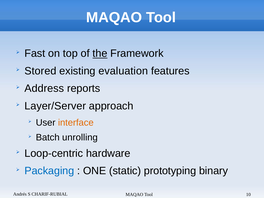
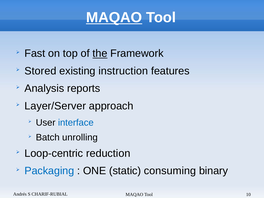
MAQAO underline: none -> present (114, 18)
evaluation: evaluation -> instruction (123, 71)
Address: Address -> Analysis (44, 88)
interface colour: orange -> blue (76, 123)
hardware: hardware -> reduction (108, 153)
prototyping: prototyping -> consuming (170, 171)
